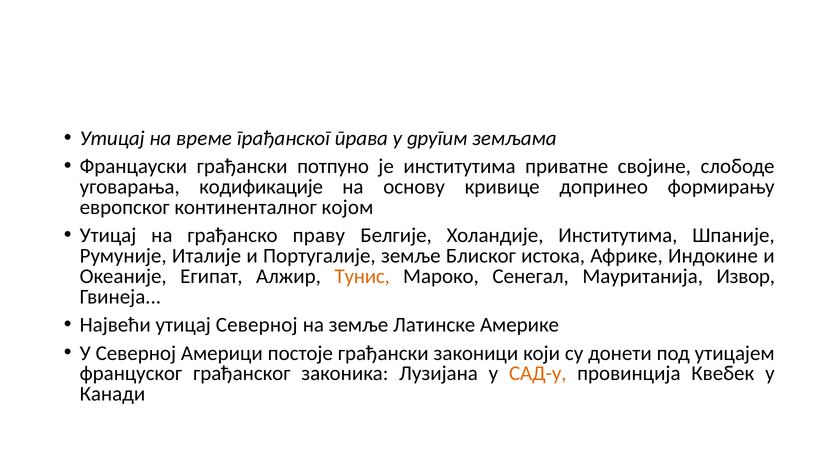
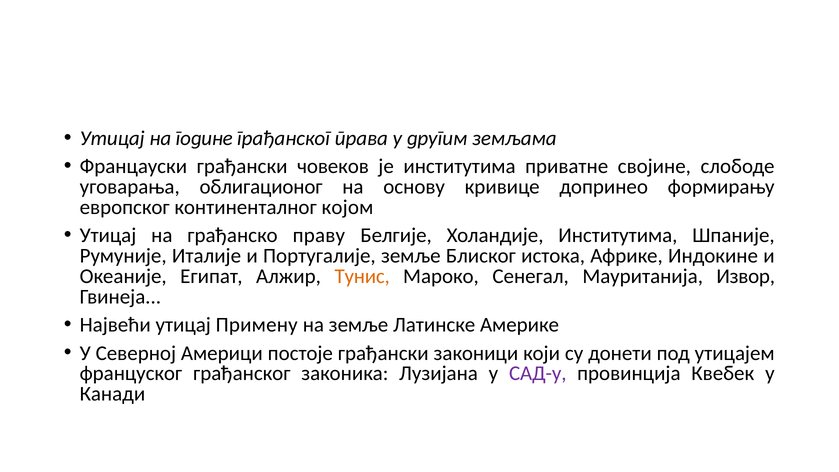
време: време -> године (204, 138)
потпуно: потпуно -> човеков (333, 166)
кодификације: кодификације -> облигационог (261, 187)
утицај Северној: Северној -> Примену (257, 325)
САД-у colour: orange -> purple (538, 373)
